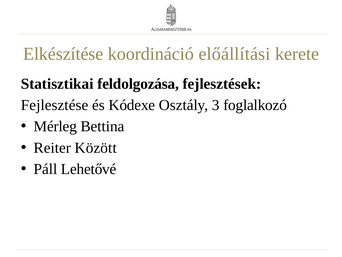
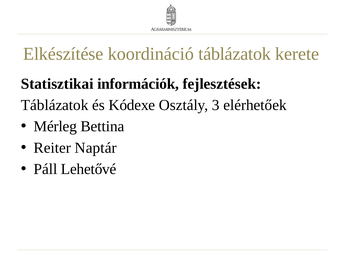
koordináció előállítási: előállítási -> táblázatok (235, 54)
feldolgozása: feldolgozása -> információk (138, 84)
Fejlesztése: Fejlesztése -> Táblázatok (55, 105)
foglalkozó: foglalkozó -> elérhetőek (255, 105)
Között: Között -> Naptár (96, 148)
